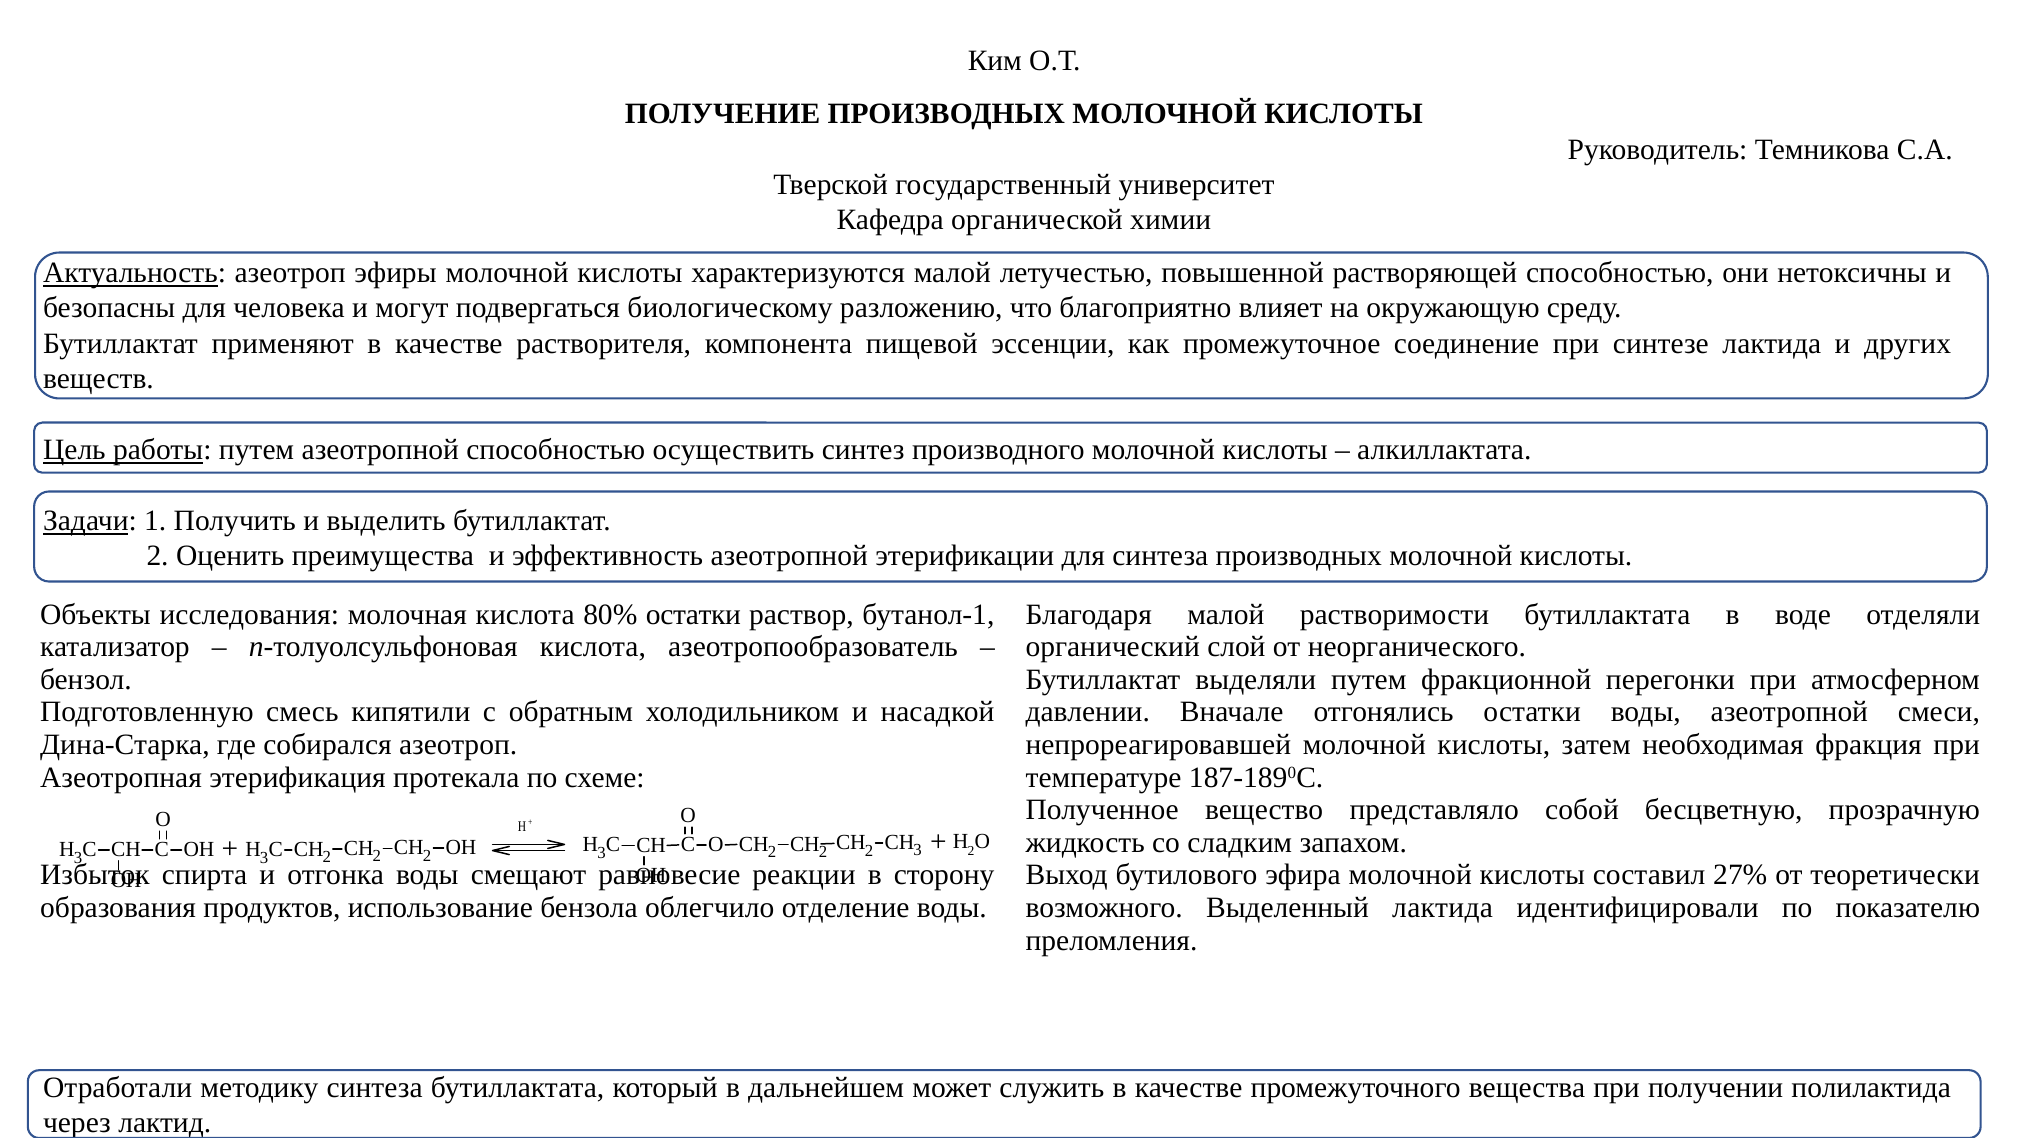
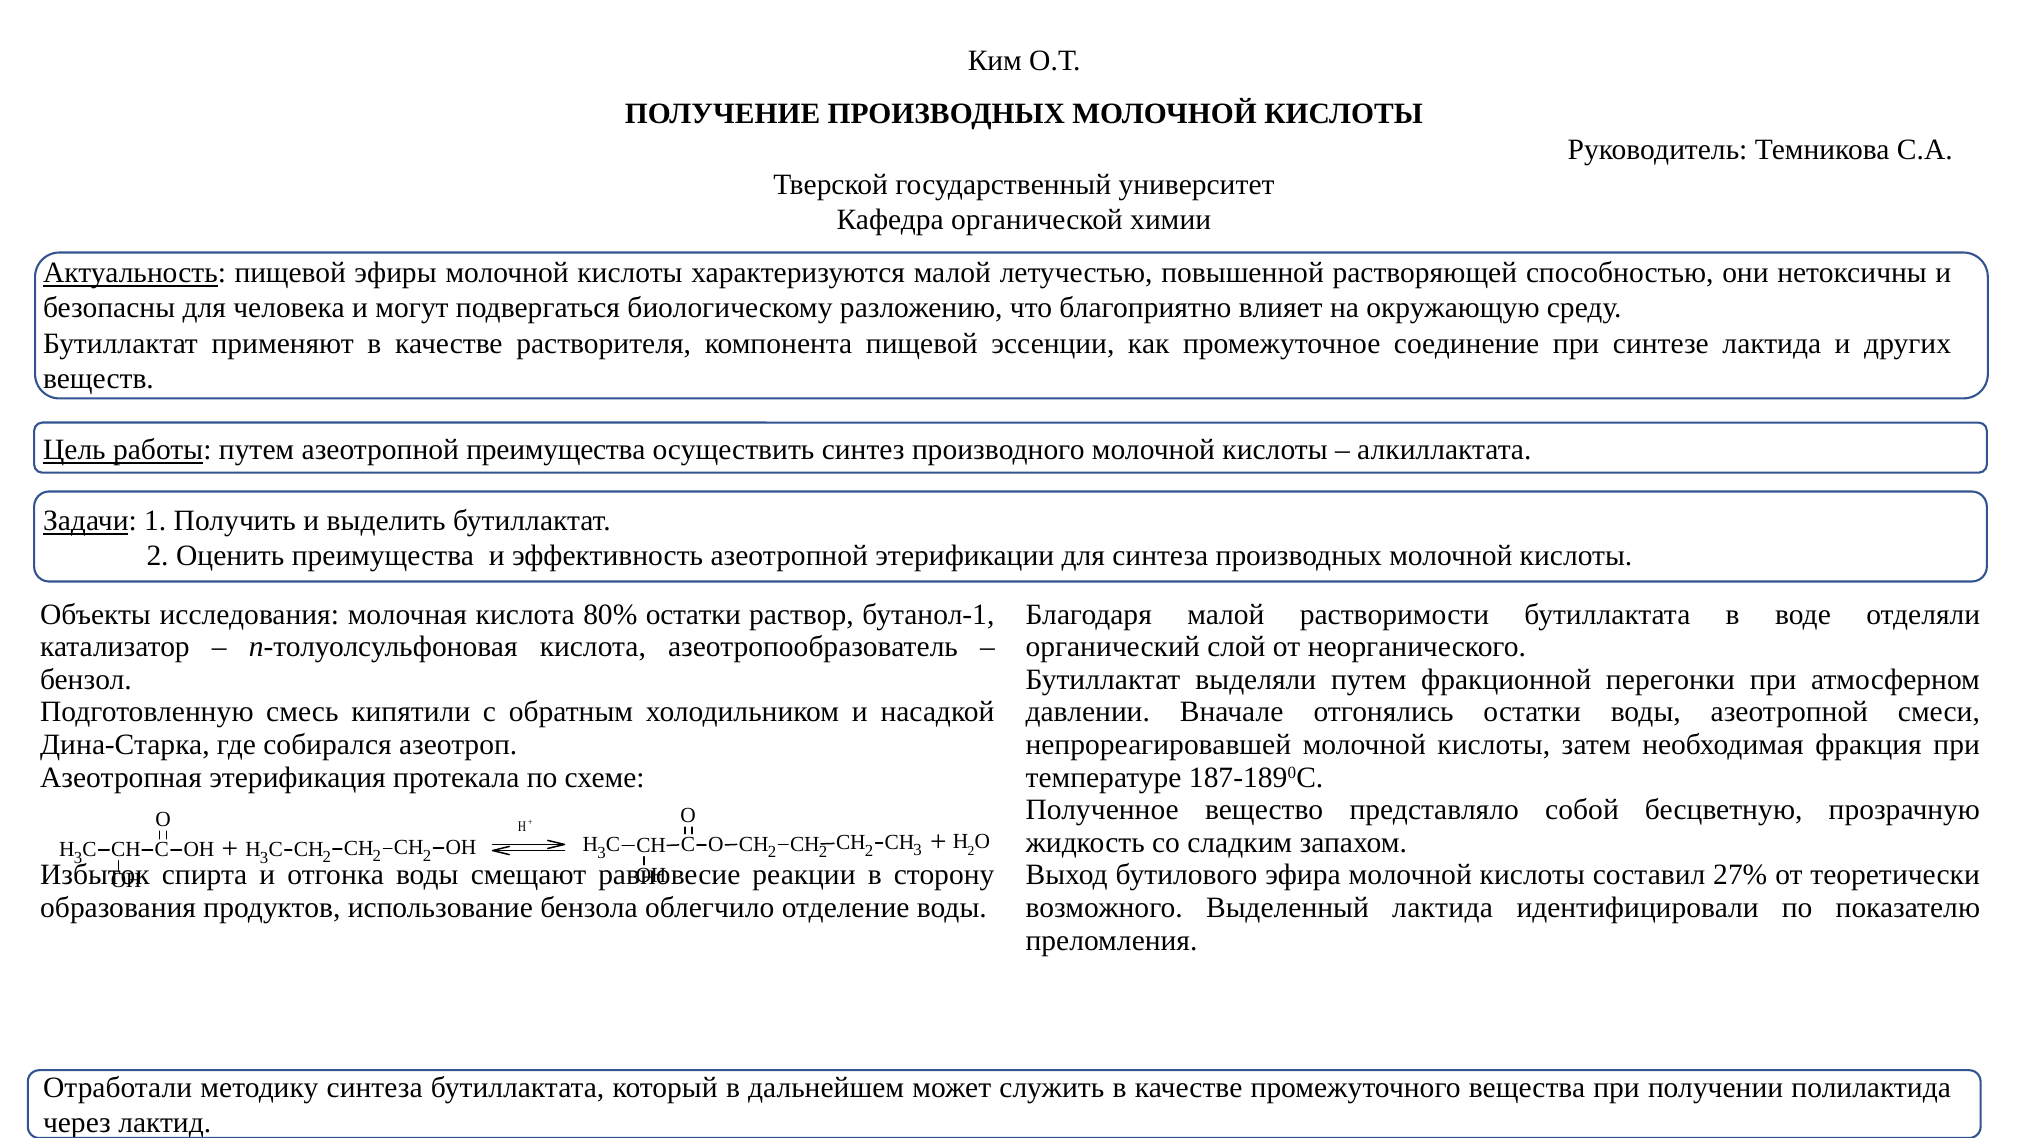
Актуальность азеотроп: азеотроп -> пищевой (290, 273)
азеотропной способностью: способностью -> преимущества (556, 450)
